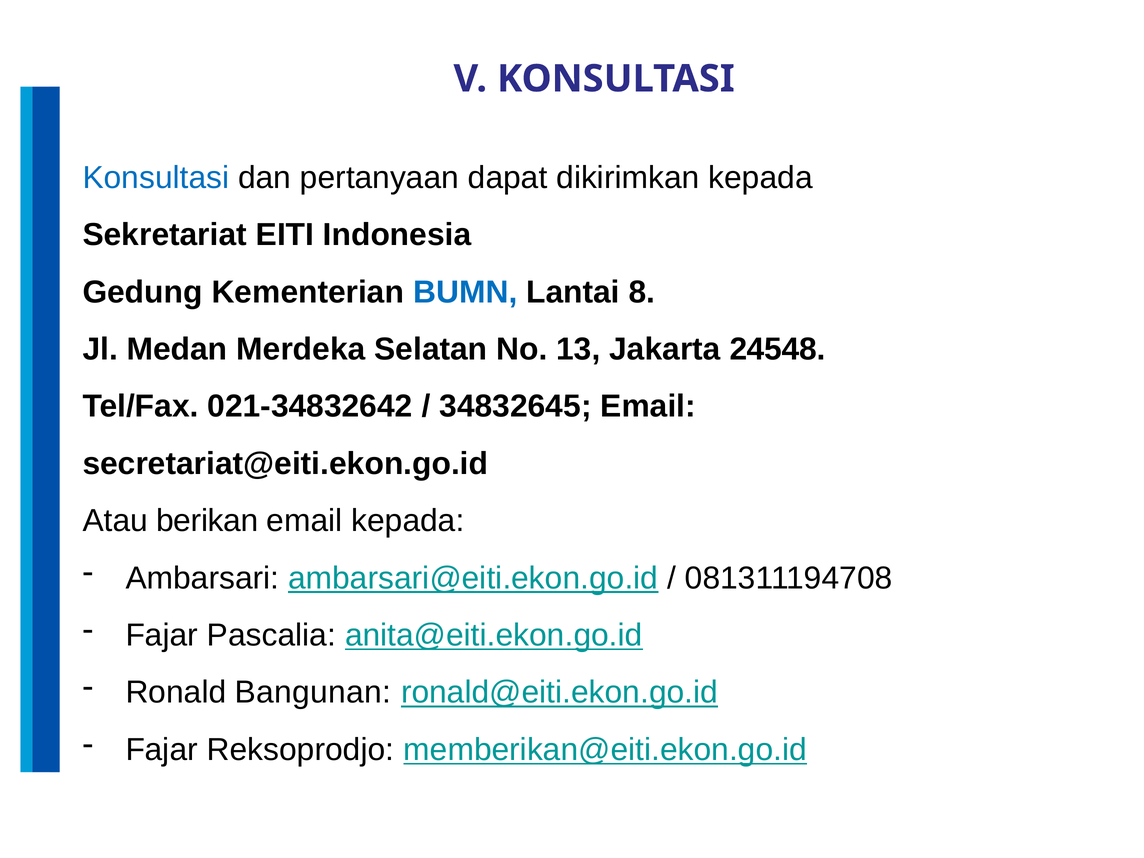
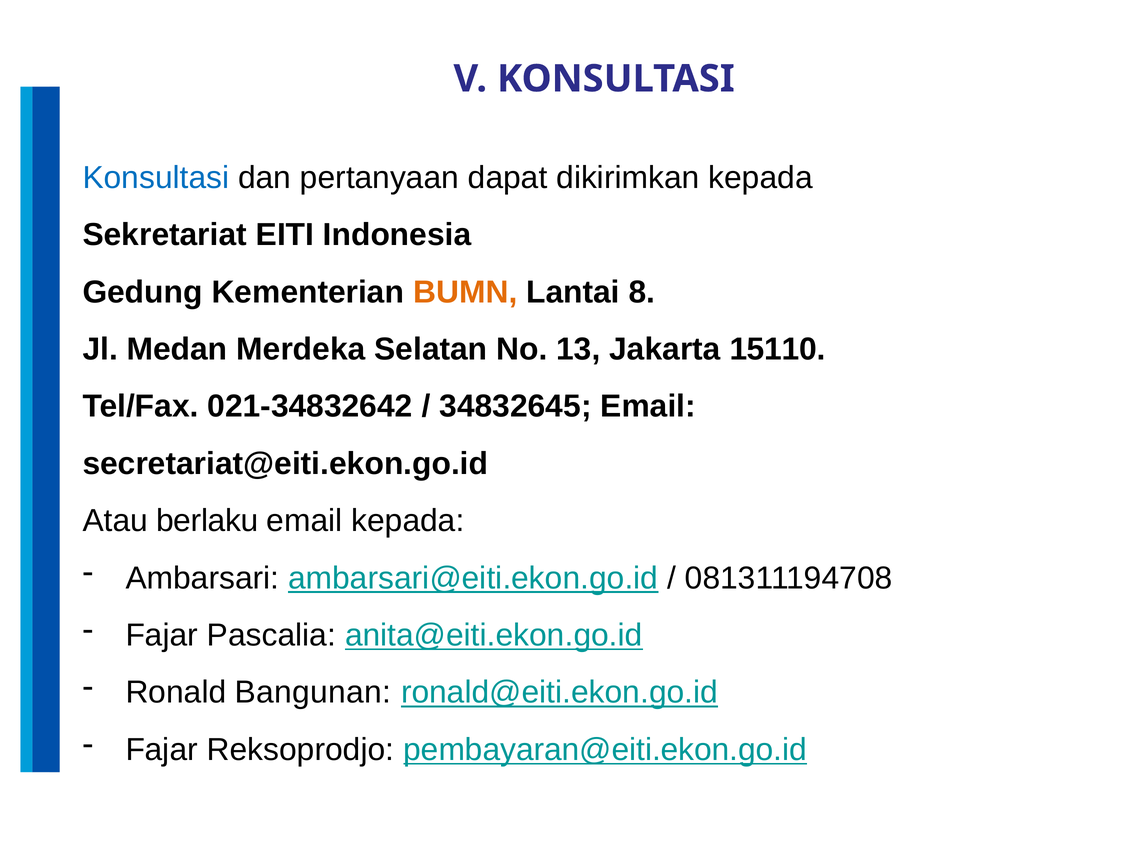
BUMN colour: blue -> orange (465, 292)
24548: 24548 -> 15110 (777, 349)
berikan: berikan -> berlaku (207, 521)
memberikan@eiti.ekon.go.id: memberikan@eiti.ekon.go.id -> pembayaran@eiti.ekon.go.id (605, 750)
